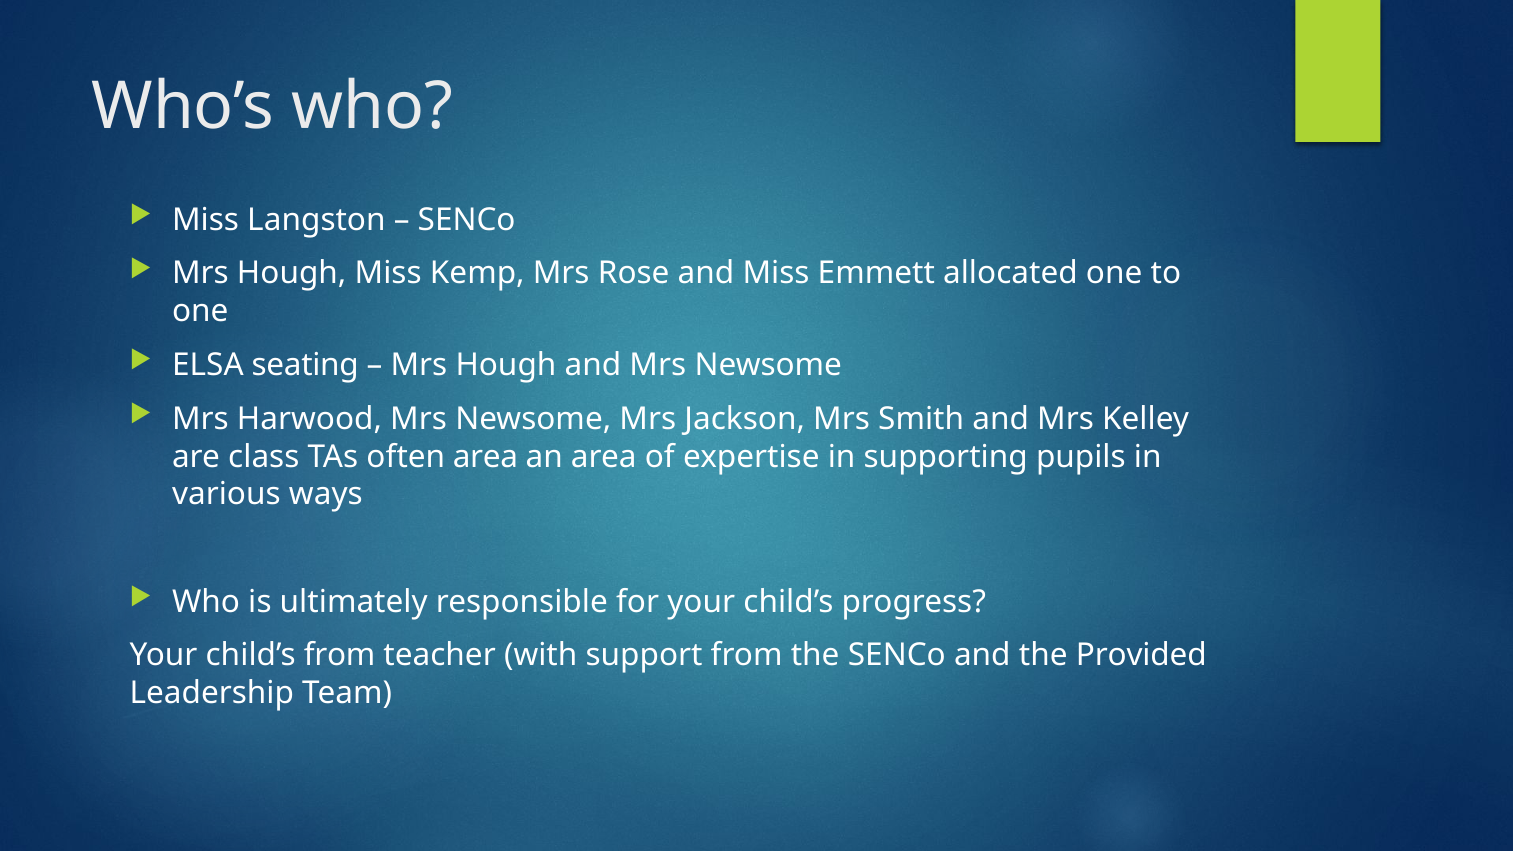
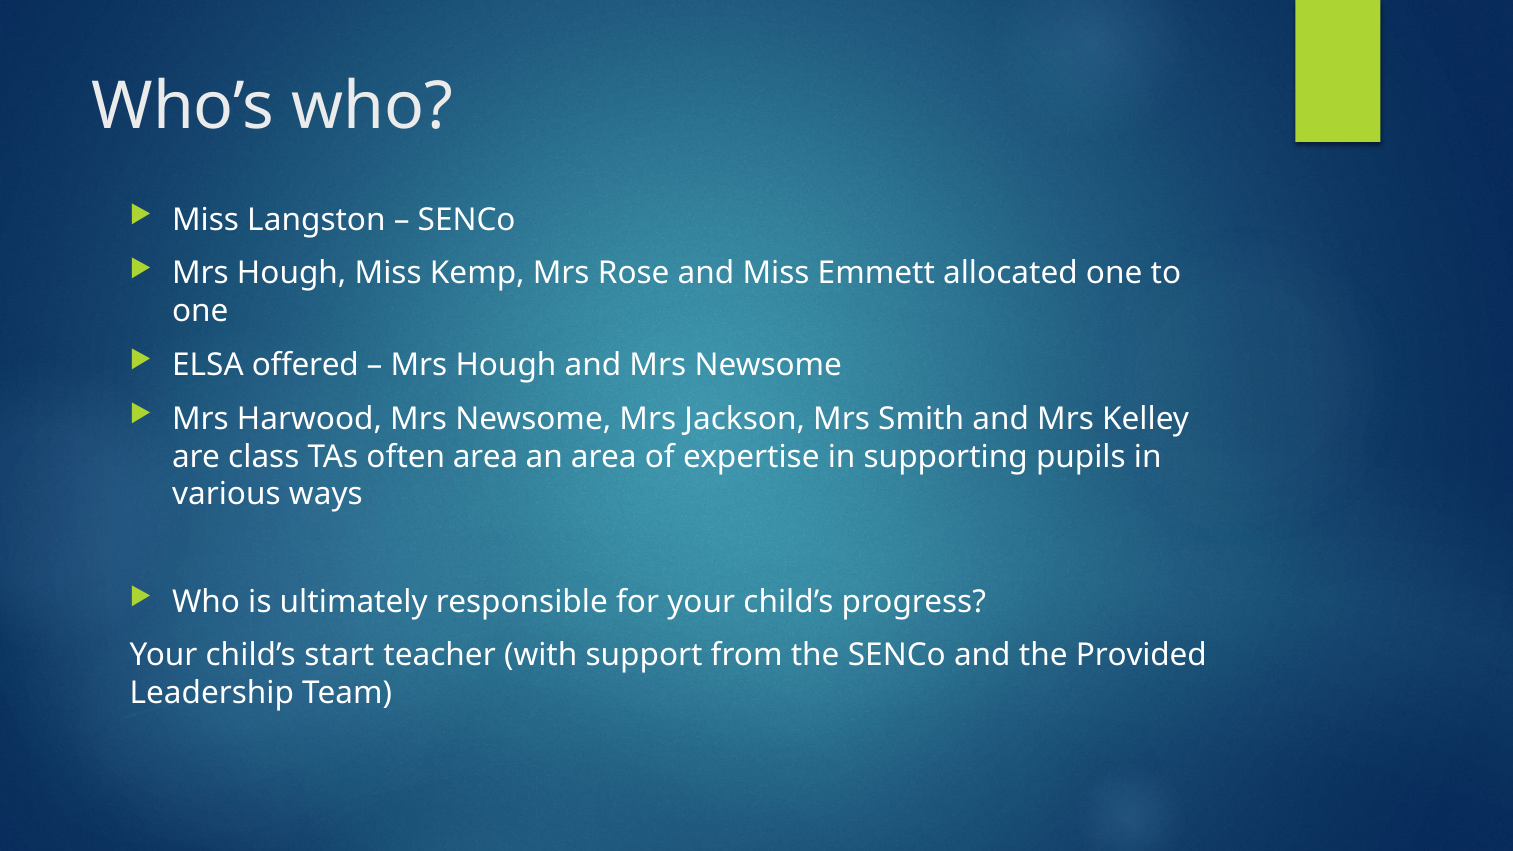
seating: seating -> offered (305, 365)
child’s from: from -> start (339, 656)
